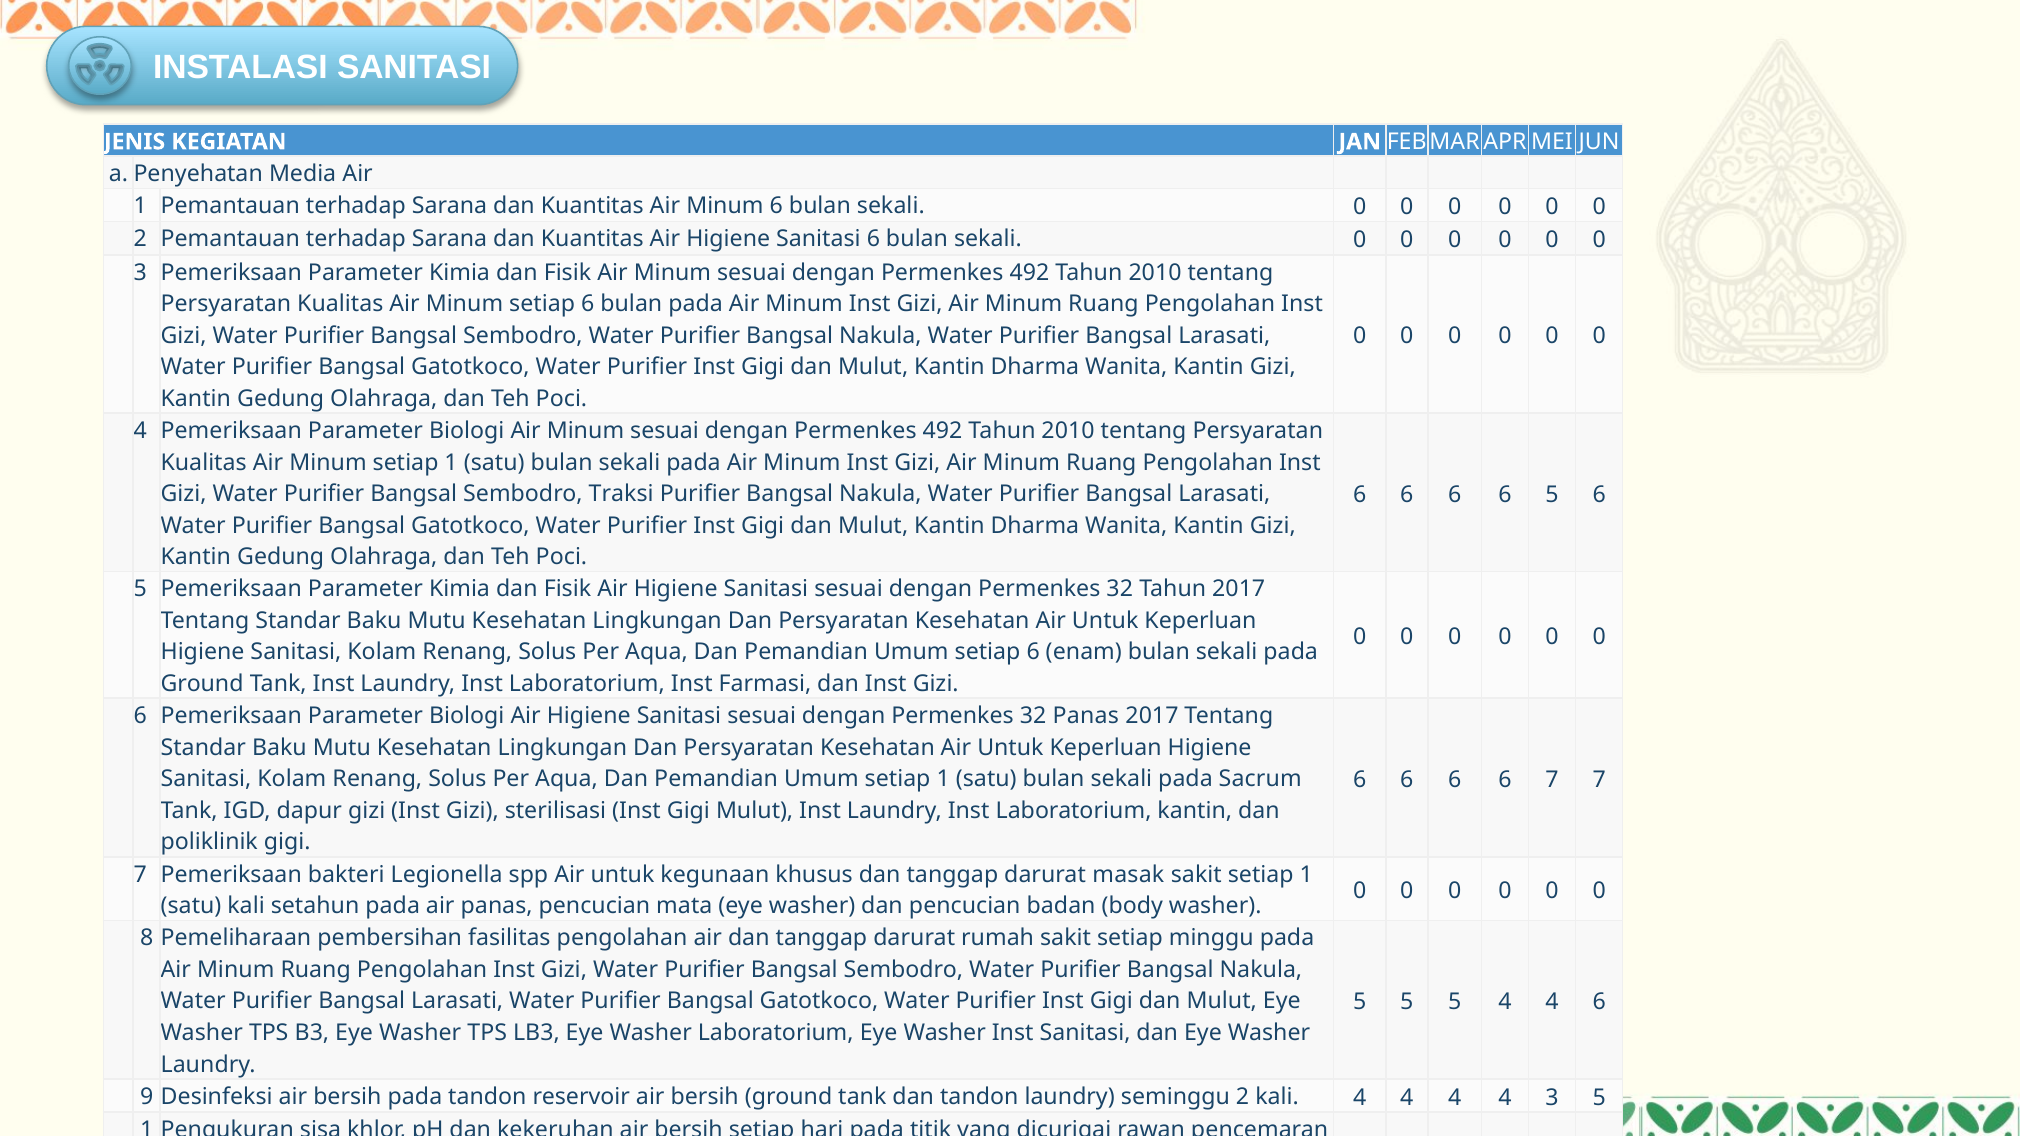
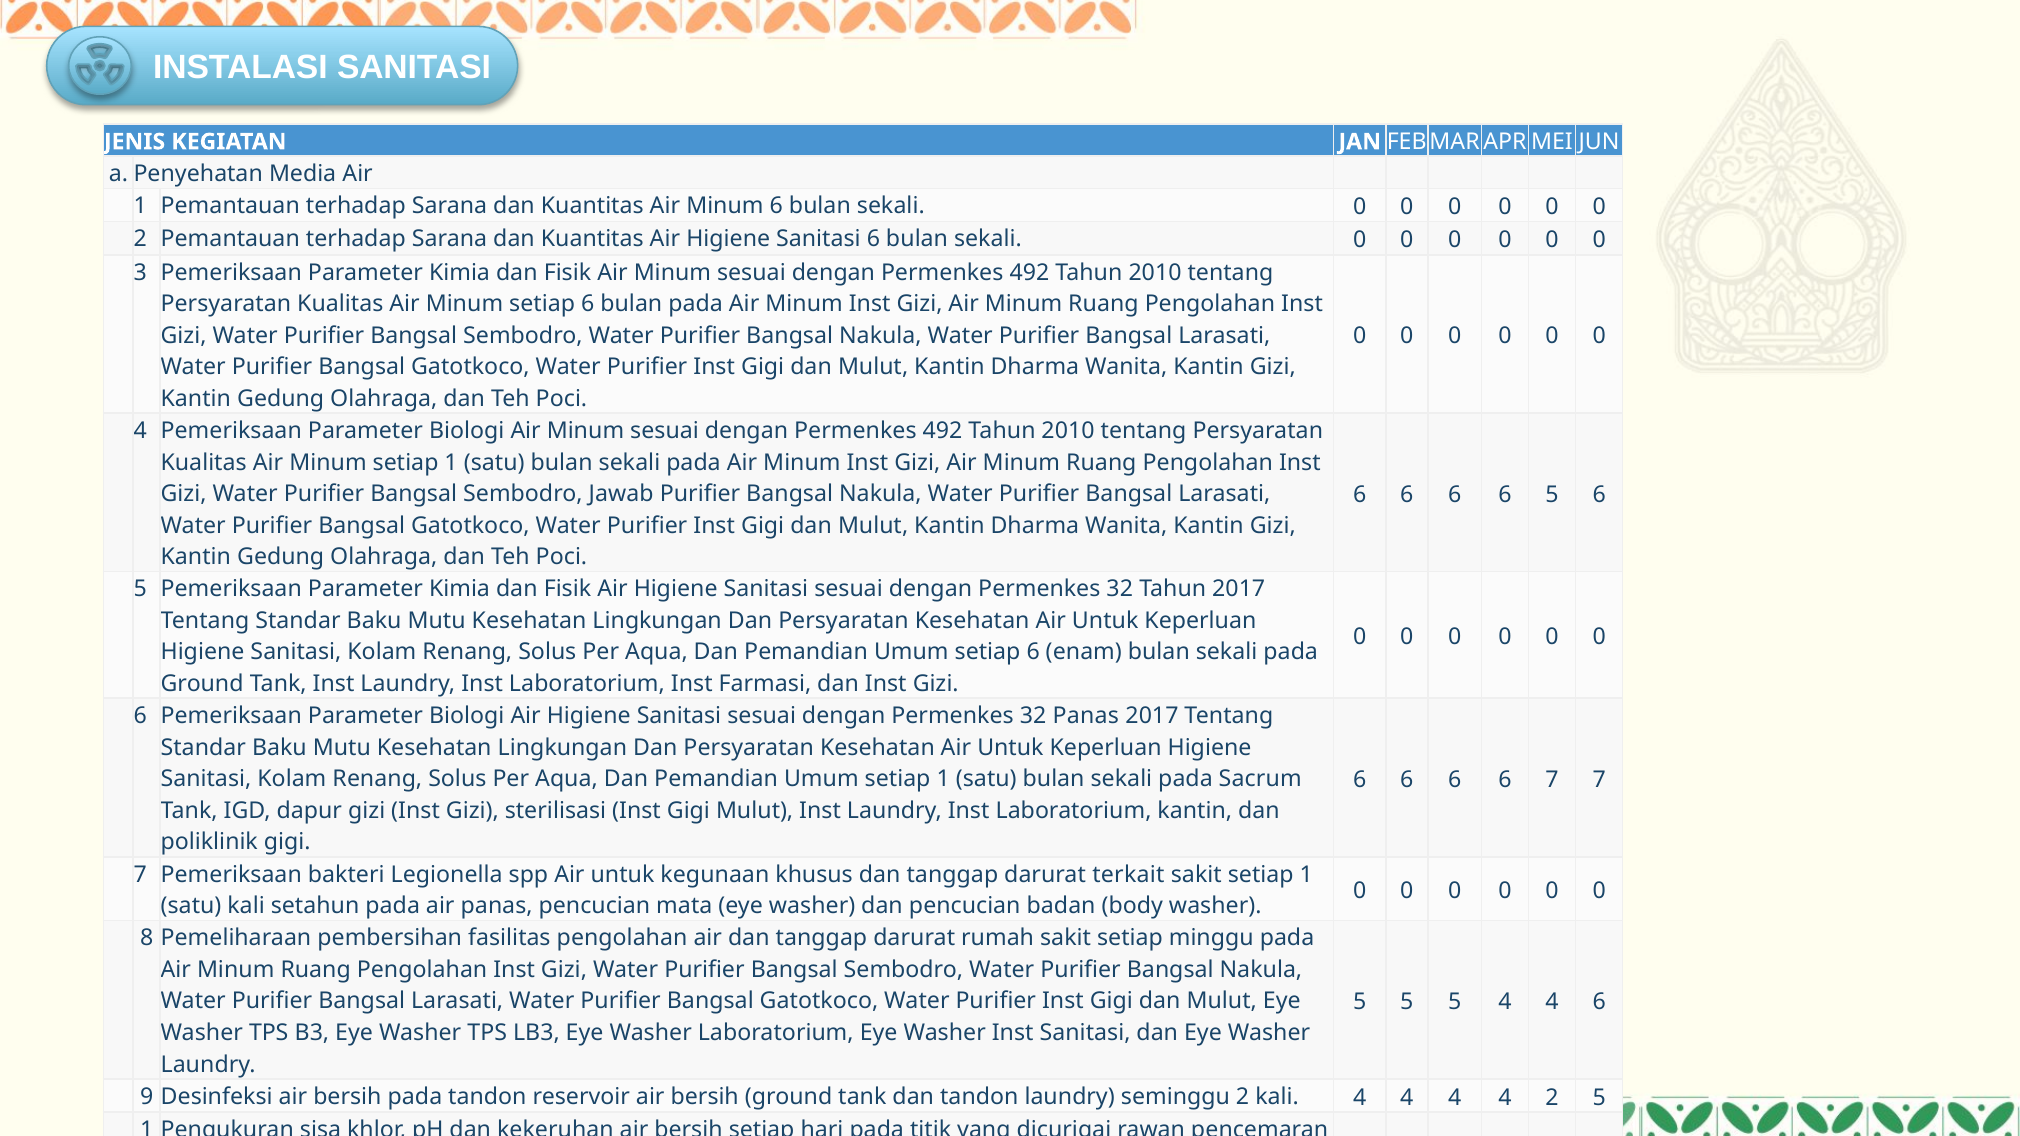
Traksi: Traksi -> Jawab (621, 494)
masak: masak -> terkait (1128, 875)
4 3: 3 -> 2 (1552, 1098)
